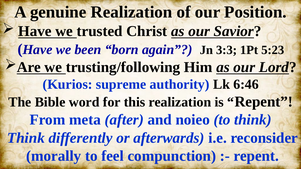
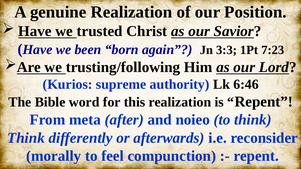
5:23: 5:23 -> 7:23 (273, 50)
